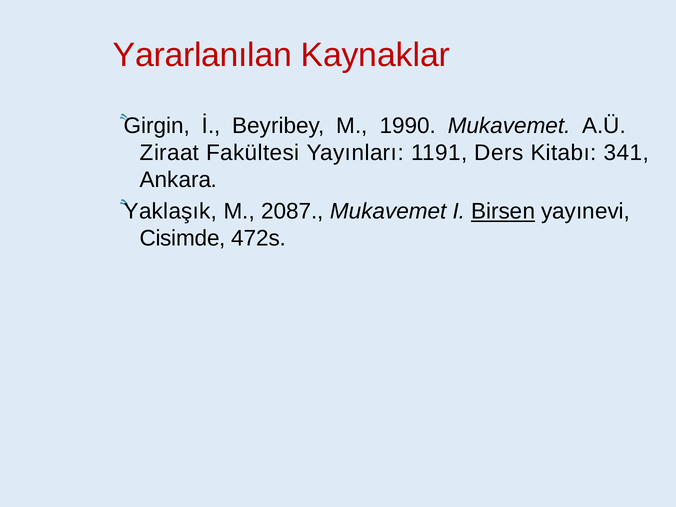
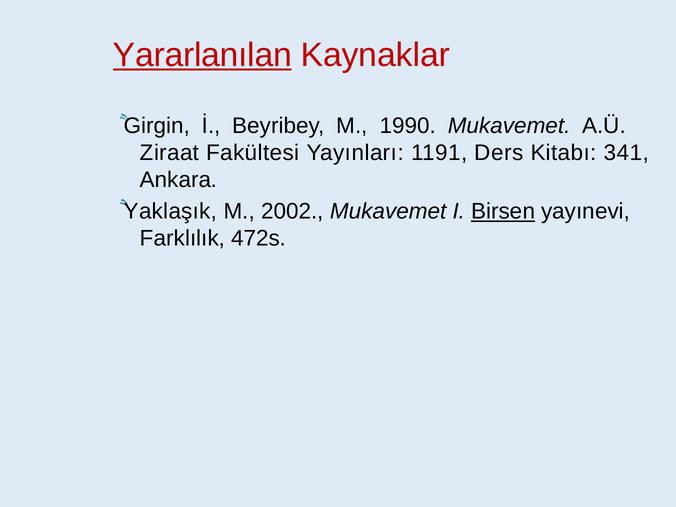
Yararlanılan underline: none -> present (202, 55)
2087: 2087 -> 2002 (292, 211)
Cisimde: Cisimde -> Farklılık (182, 238)
